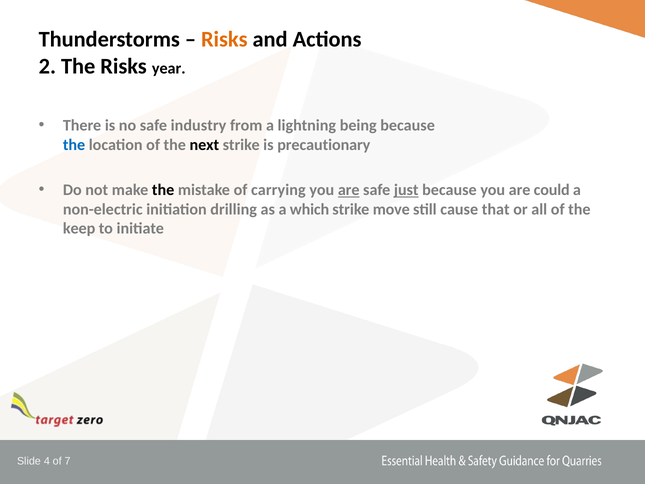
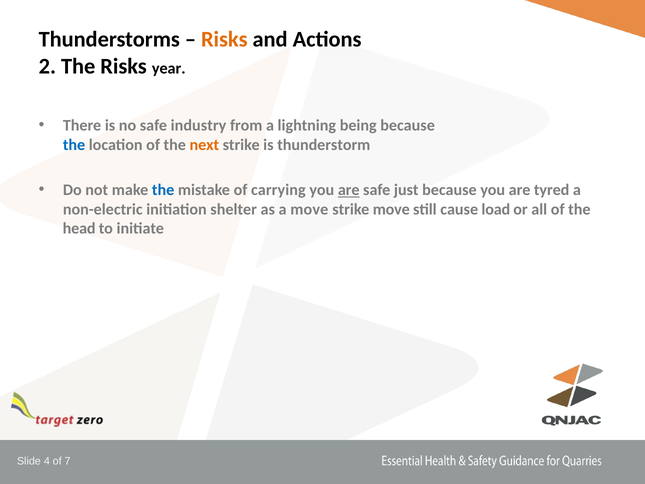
next colour: black -> orange (204, 145)
precautionary: precautionary -> thunderstorm (324, 145)
the colour: black -> blue (163, 190)
just underline: present -> none (406, 190)
could: could -> tyred (552, 190)
drilling: drilling -> shelter (234, 209)
a which: which -> move (309, 209)
that: that -> load (496, 209)
keep: keep -> head (79, 229)
